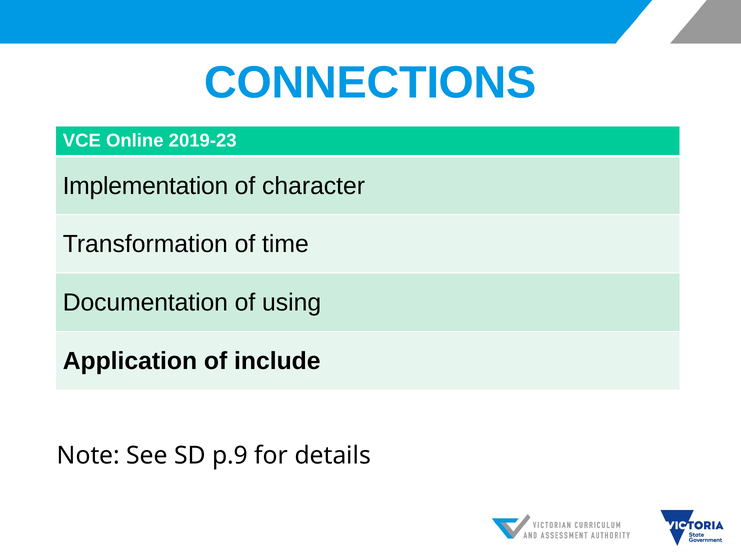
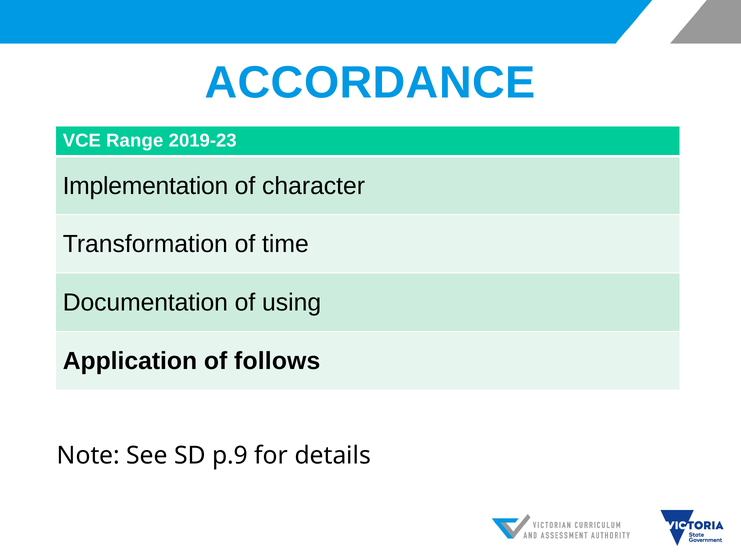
CONNECTIONS: CONNECTIONS -> ACCORDANCE (370, 83)
Online: Online -> Range (135, 141)
include: include -> follows (277, 361)
